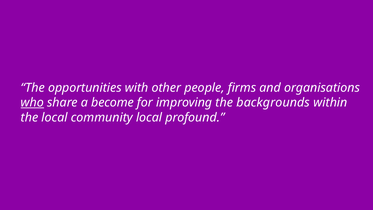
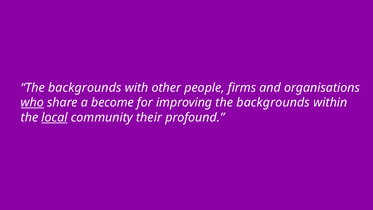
opportunities: opportunities -> backgrounds (85, 88)
local underline: none -> present (55, 117)
community local: local -> their (149, 117)
